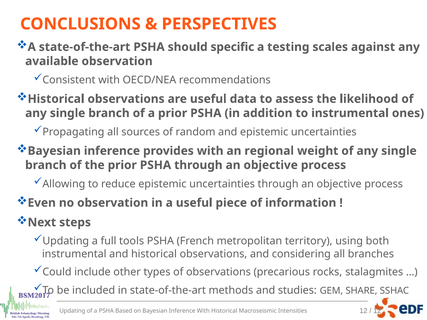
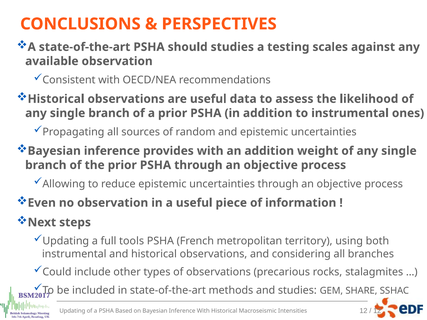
should specific: specific -> studies (232, 47)
an regional: regional -> addition (269, 151)
